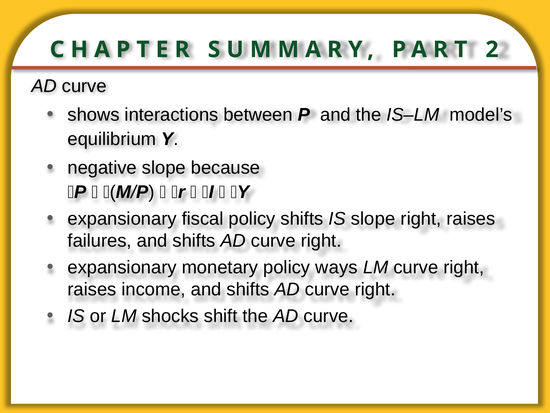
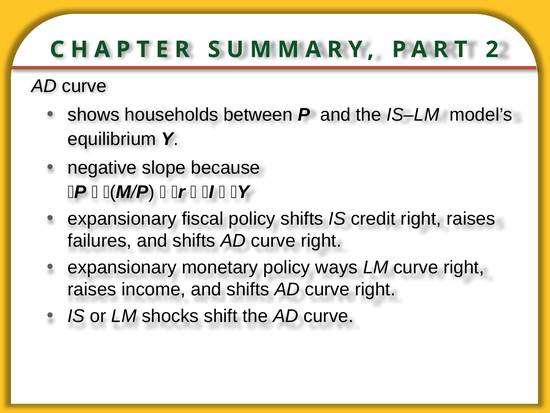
interactions: interactions -> households (172, 115)
IS slope: slope -> credit (373, 218)
